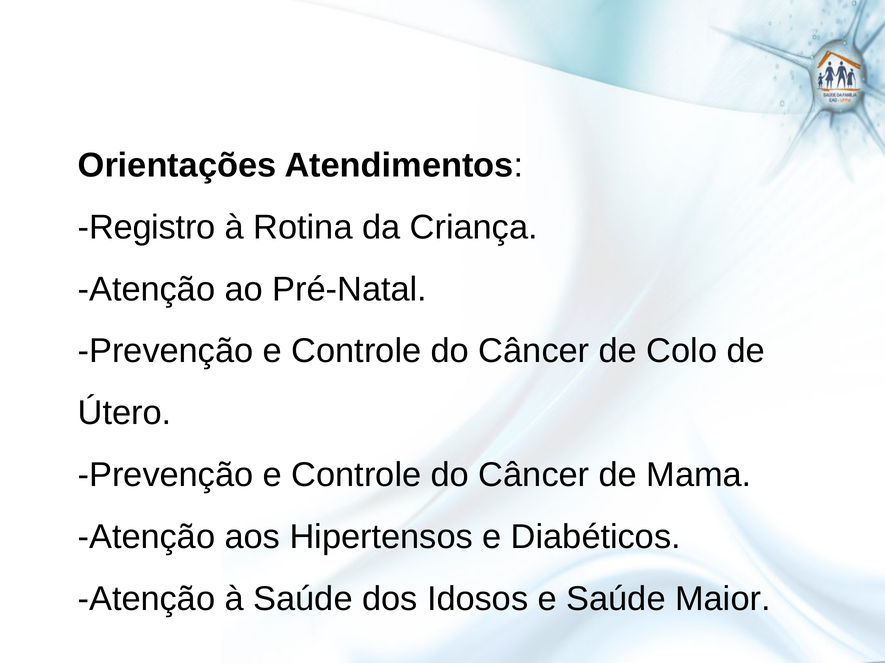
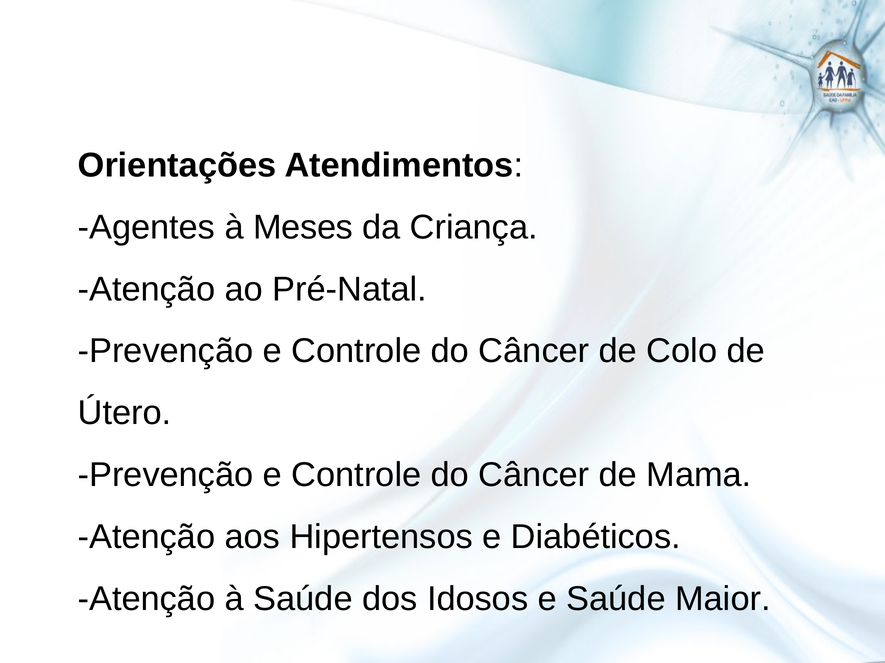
Registro: Registro -> Agentes (147, 228)
Rotina: Rotina -> Meses (303, 228)
